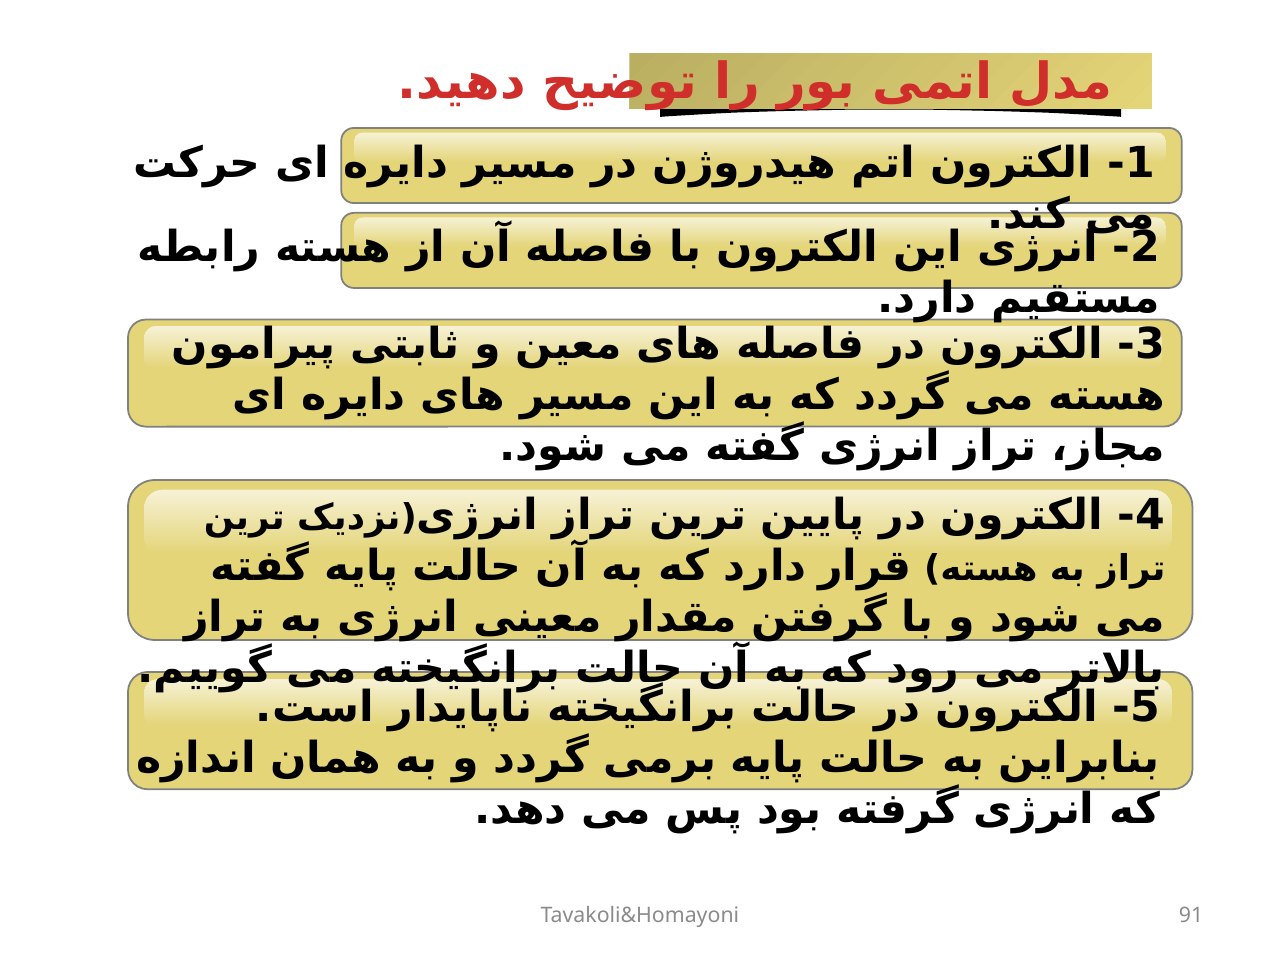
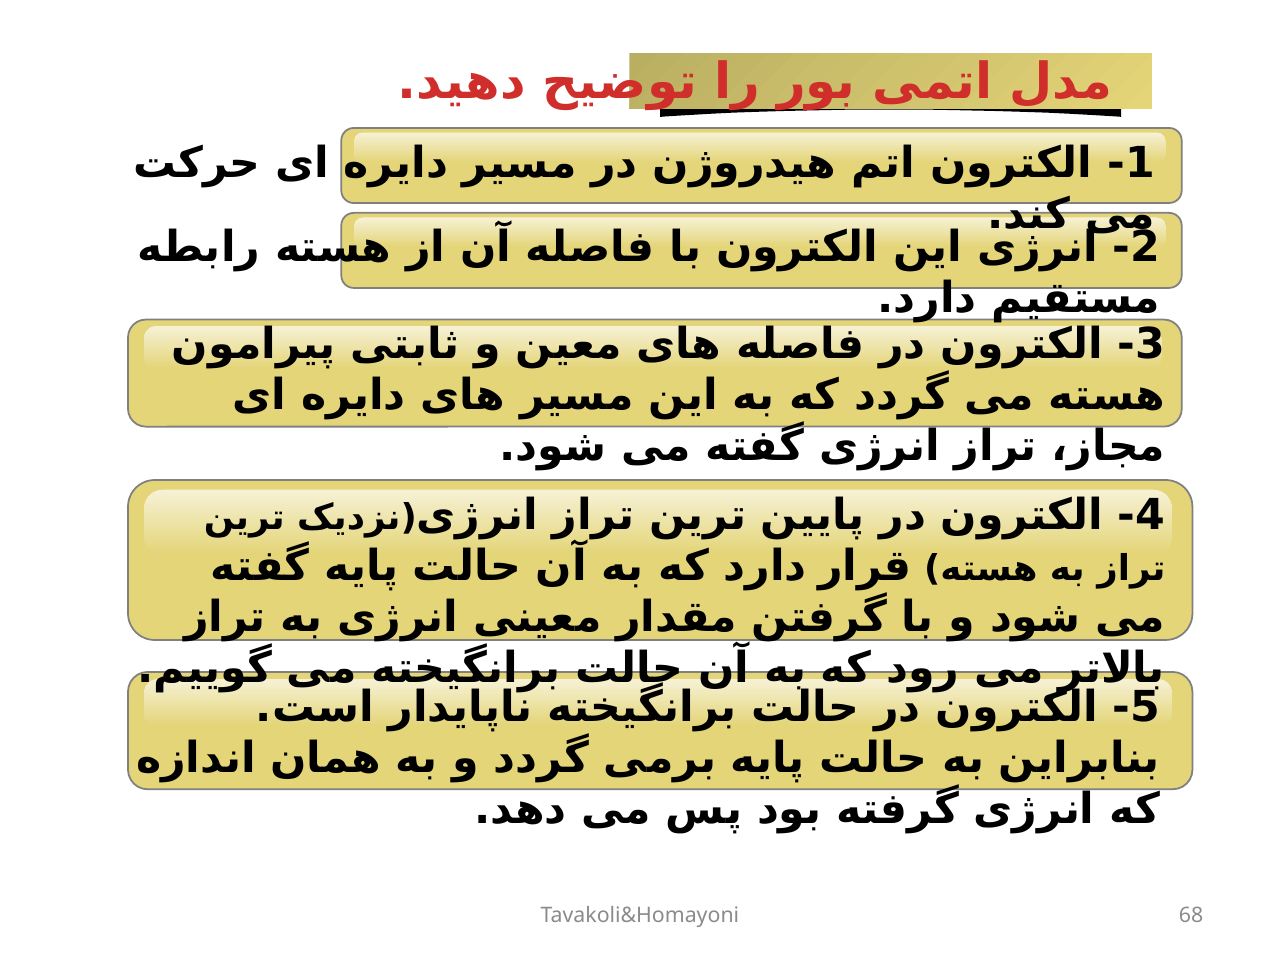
91: 91 -> 68 (1191, 915)
